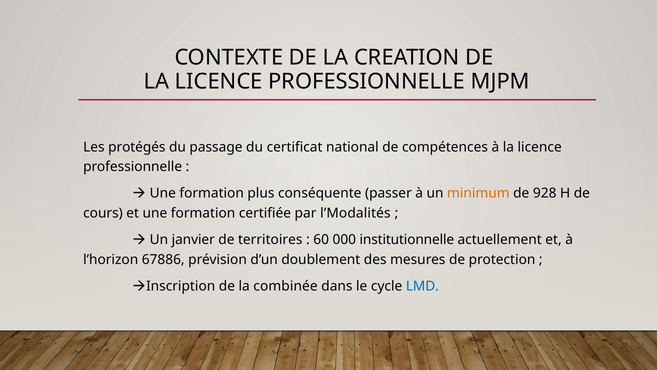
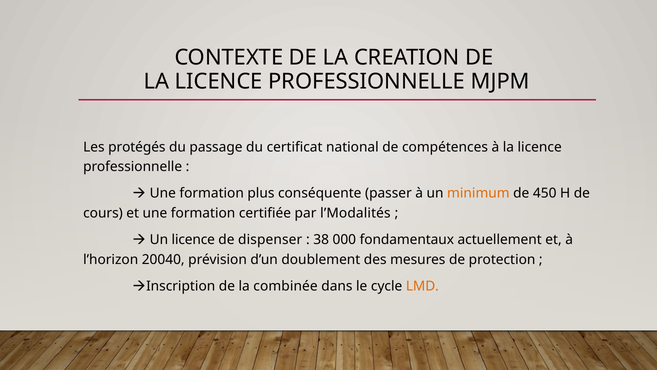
928: 928 -> 450 (545, 193)
Un janvier: janvier -> licence (193, 239)
territoires: territoires -> dispenser (270, 239)
60: 60 -> 38 (321, 239)
institutionnelle: institutionnelle -> fondamentaux (407, 239)
67886: 67886 -> 20040 (163, 259)
LMD colour: blue -> orange (422, 286)
